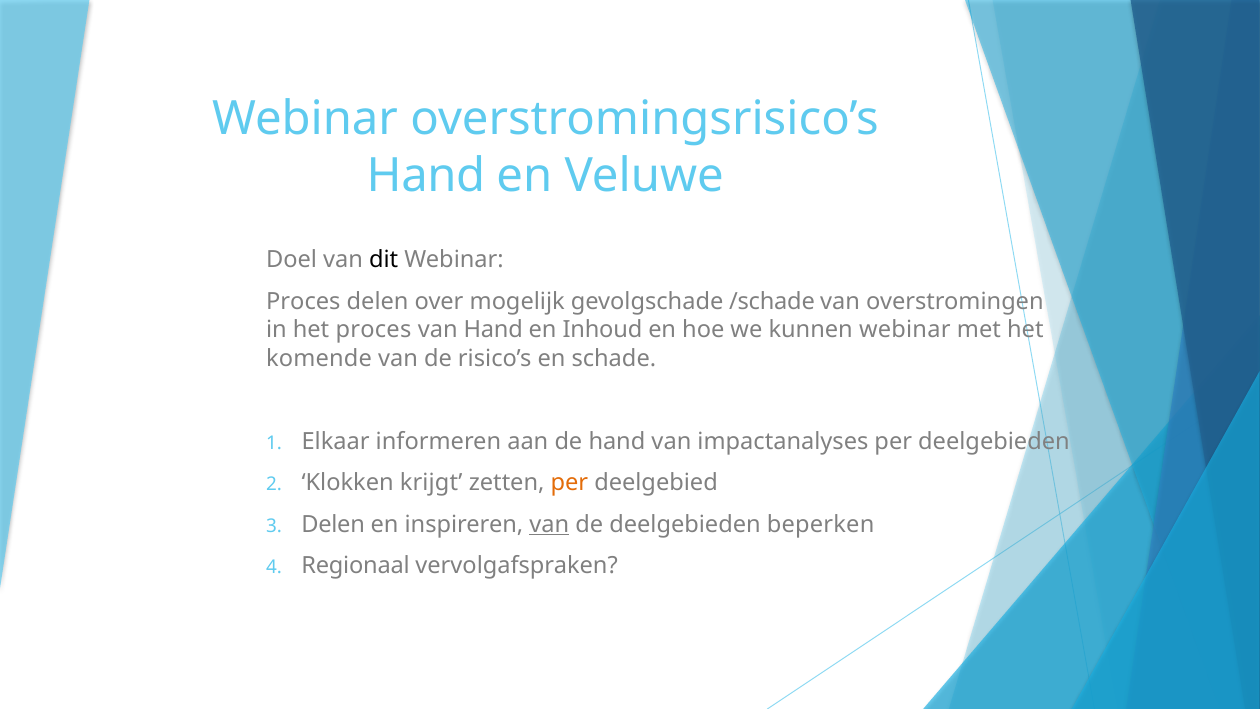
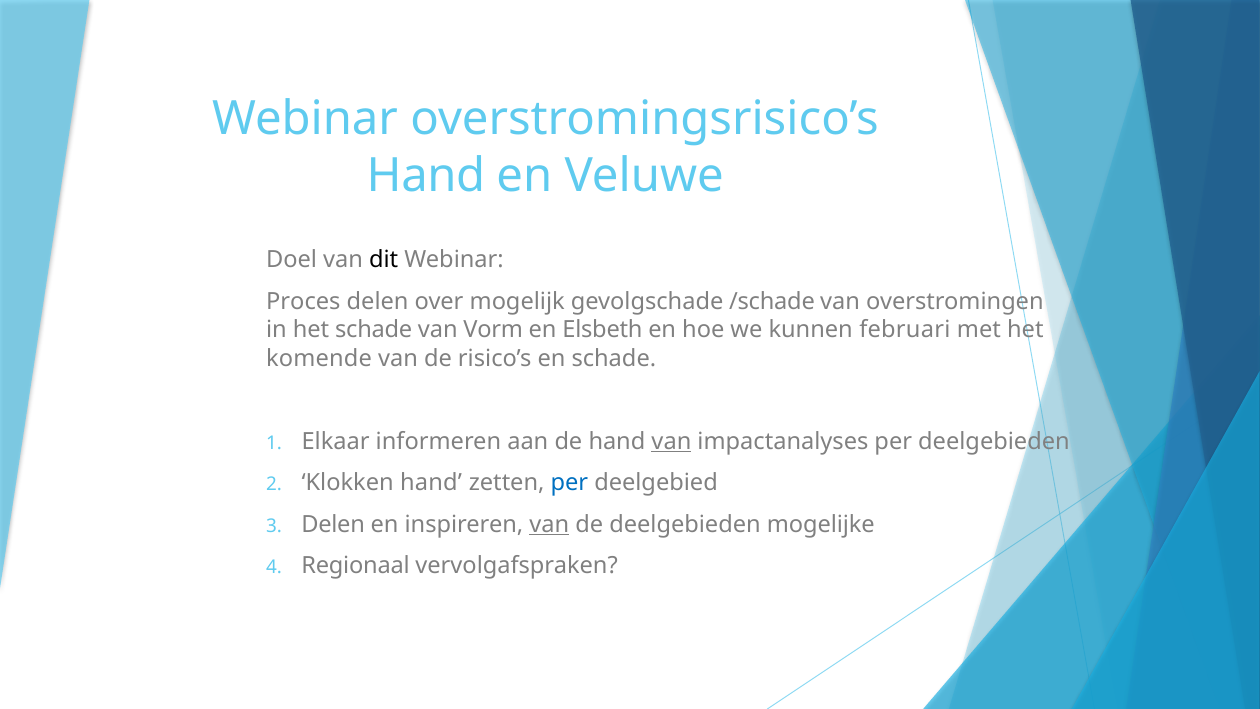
het proces: proces -> schade (374, 330)
van Hand: Hand -> Vorm (493, 330)
Inhoud: Inhoud -> Elsbeth (602, 330)
kunnen webinar: webinar -> februari (905, 330)
van underline: none -> present (671, 441)
Klokken krijgt: krijgt -> hand (431, 483)
per colour: orange -> blue (569, 483)
beperken: beperken -> mogelijke (821, 524)
